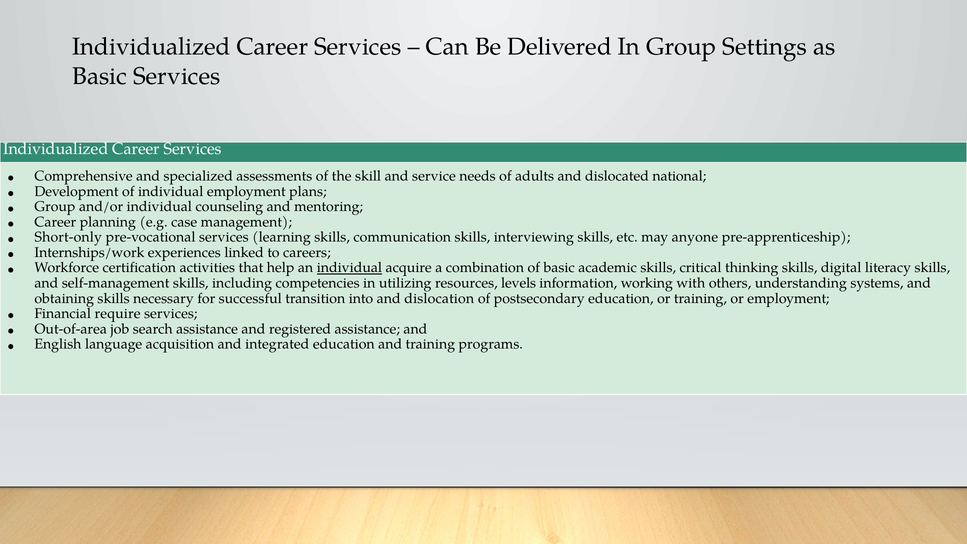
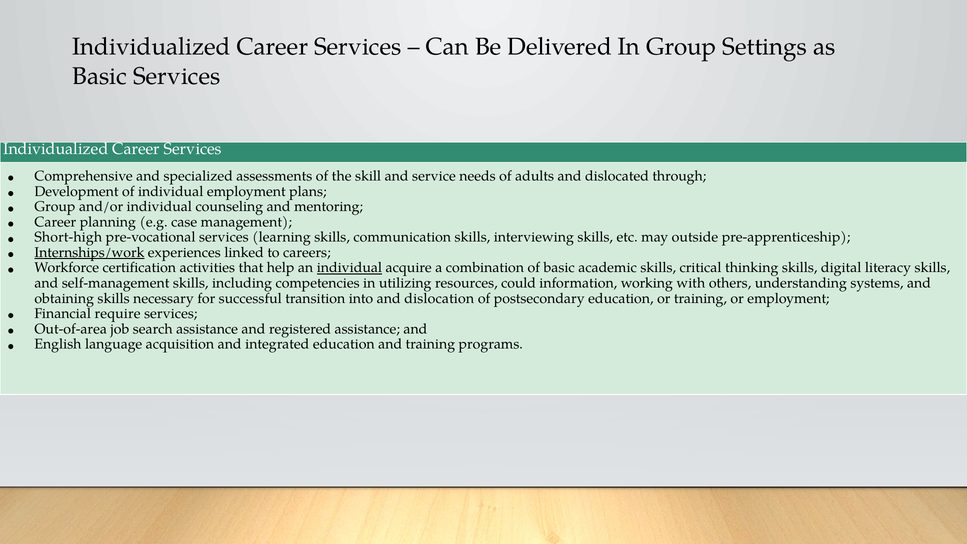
national: national -> through (679, 176)
Short-only: Short-only -> Short-high (68, 237)
anyone: anyone -> outside (695, 237)
Internships/work underline: none -> present (89, 253)
levels: levels -> could (519, 283)
